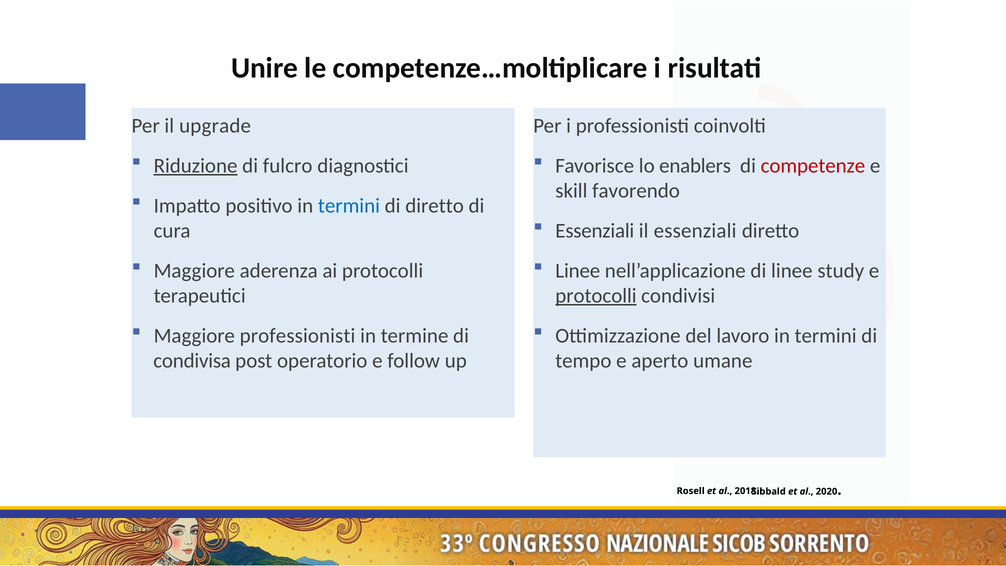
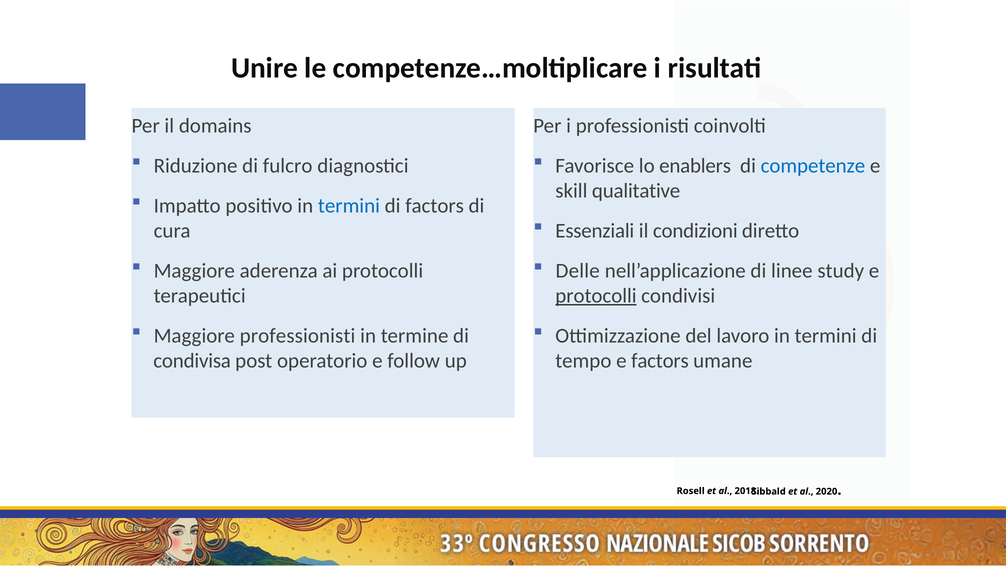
upgrade: upgrade -> domains (215, 126)
Riduzione underline: present -> none (196, 166)
competenze colour: red -> blue (813, 166)
favorendo: favorendo -> qualitative (636, 191)
di diretto: diretto -> factors (435, 206)
il essenziali: essenziali -> condizioni (695, 231)
Linee: Linee -> Delle (578, 271)
e aperto: aperto -> factors (660, 361)
